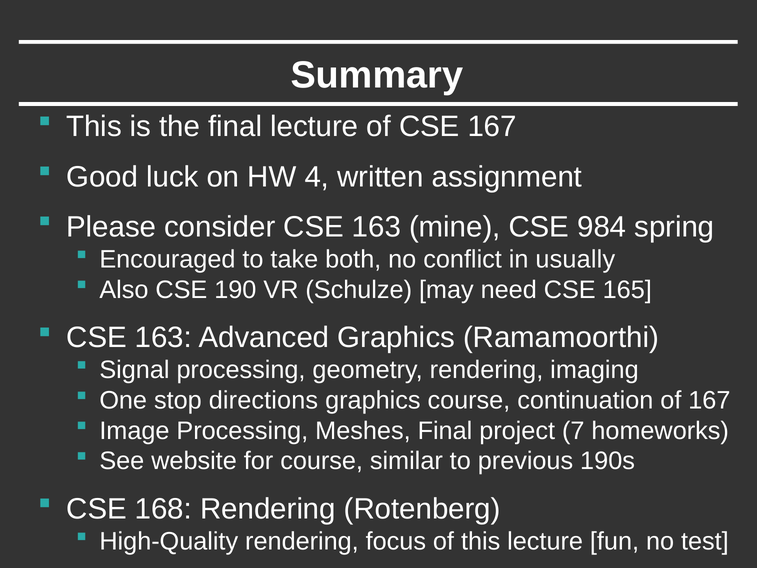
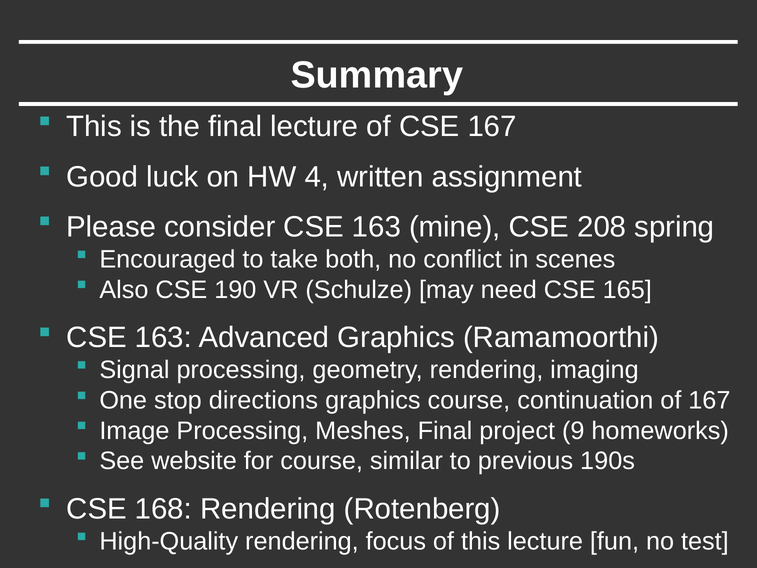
984: 984 -> 208 (602, 227)
usually: usually -> scenes (575, 259)
7: 7 -> 9 (573, 431)
